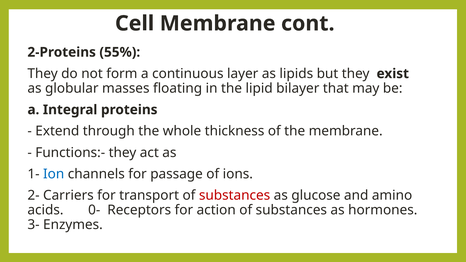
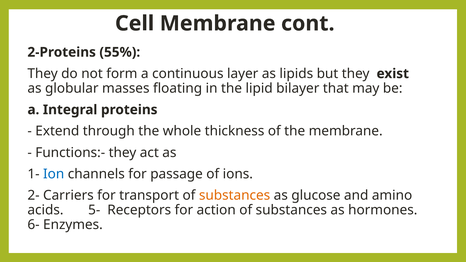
substances colour: red -> orange (235, 196)
0-: 0- -> 5- (94, 210)
3-: 3- -> 6- (34, 225)
